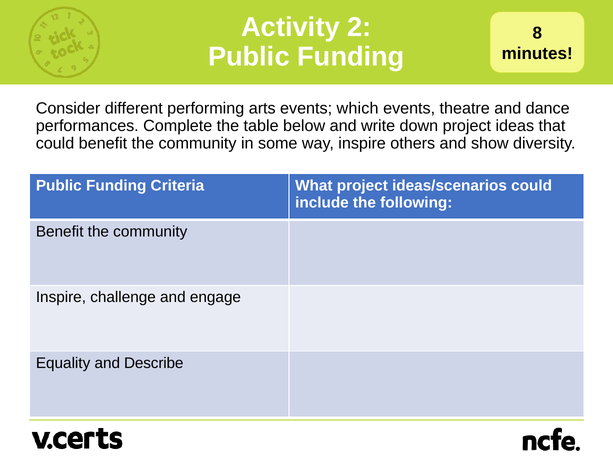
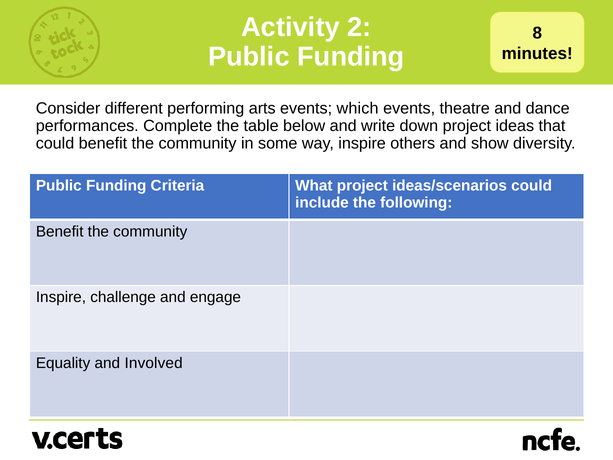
Describe: Describe -> Involved (154, 363)
